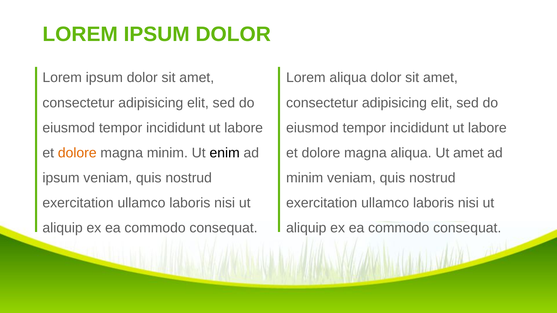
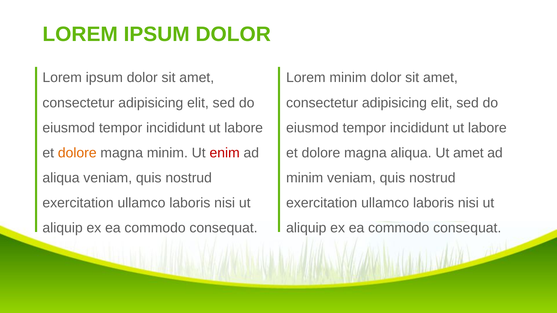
Lorem aliqua: aliqua -> minim (348, 78)
enim colour: black -> red (225, 153)
ipsum: ipsum -> aliqua (61, 178)
